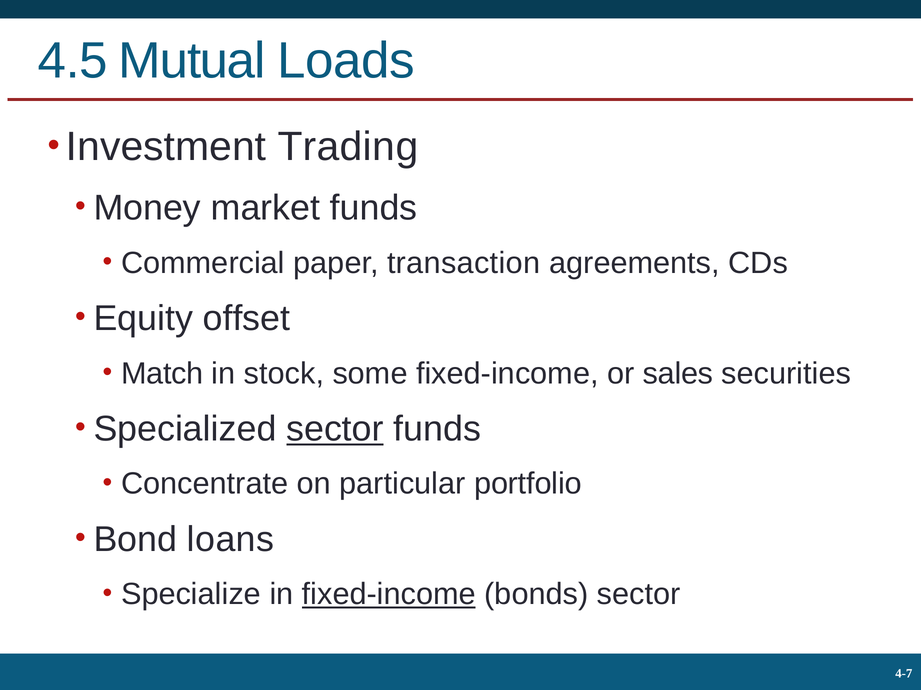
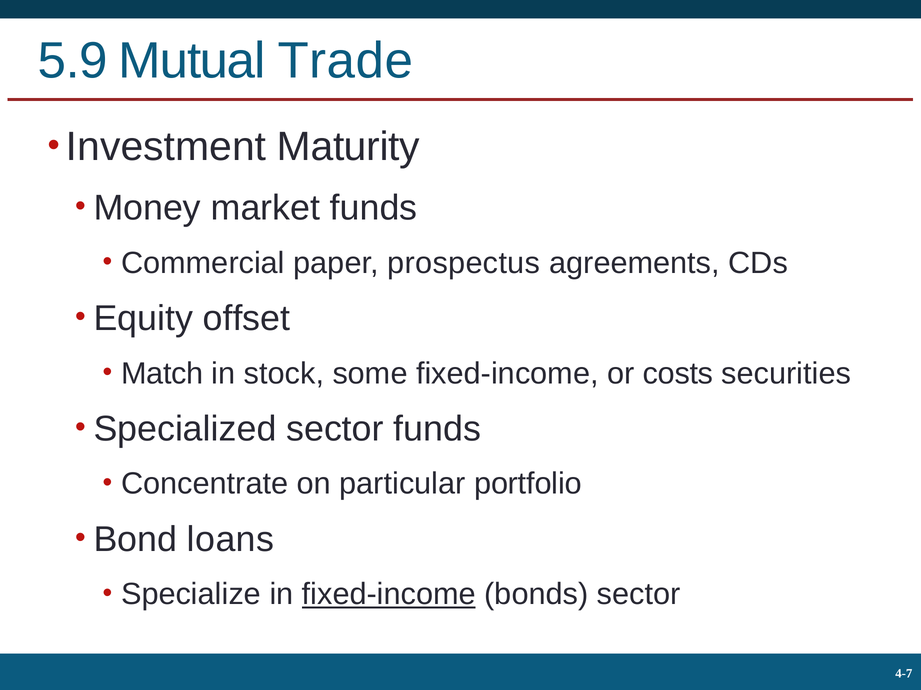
4.5: 4.5 -> 5.9 (73, 61)
Loads: Loads -> Trade (345, 61)
Trading: Trading -> Maturity (348, 147)
transaction: transaction -> prospectus (464, 263)
sales: sales -> costs (678, 374)
sector underline: present -> none (335, 429)
